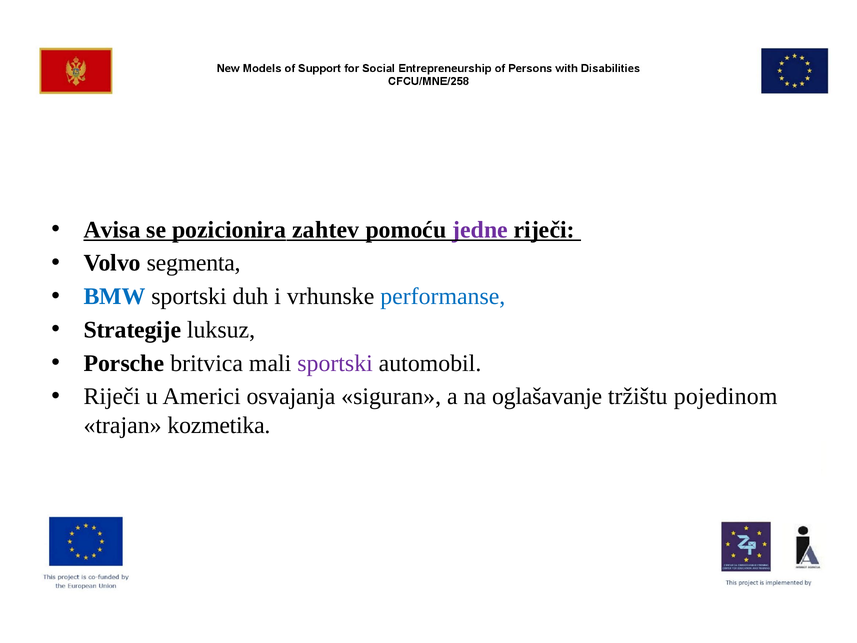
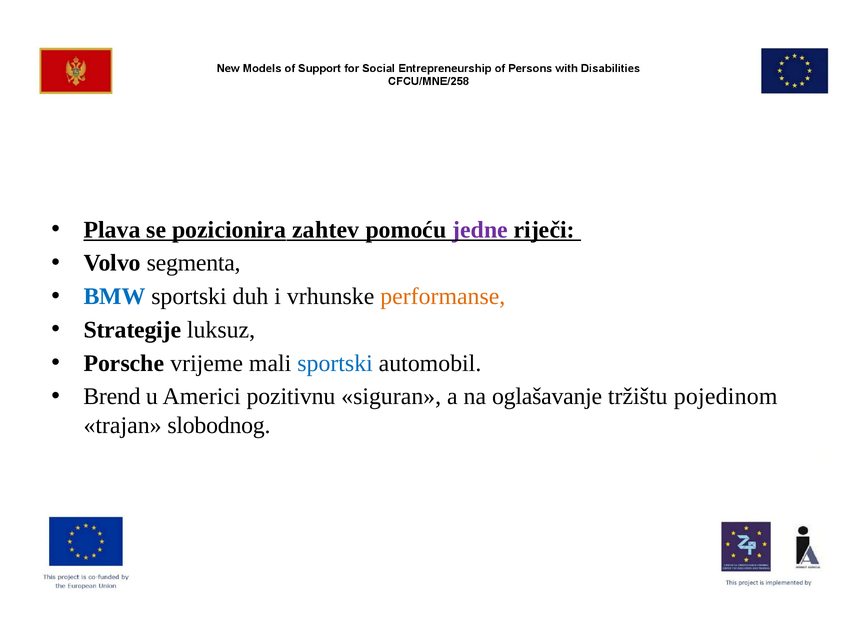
Avisa: Avisa -> Plava (112, 230)
performanse colour: blue -> orange (443, 296)
britvica: britvica -> vrijeme (207, 363)
sportski colour: purple -> blue (335, 363)
Riječi: Riječi -> Brend (112, 396)
osvajanja: osvajanja -> pozitivnu (291, 396)
kozmetika: kozmetika -> slobodnog (219, 425)
